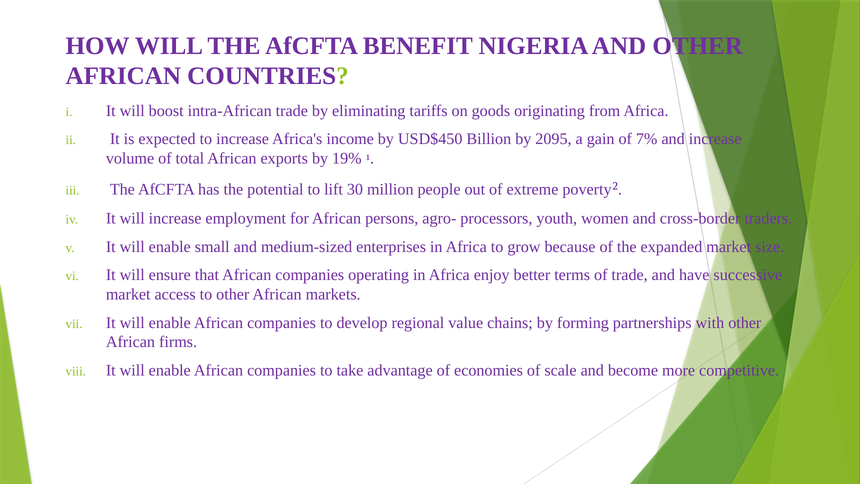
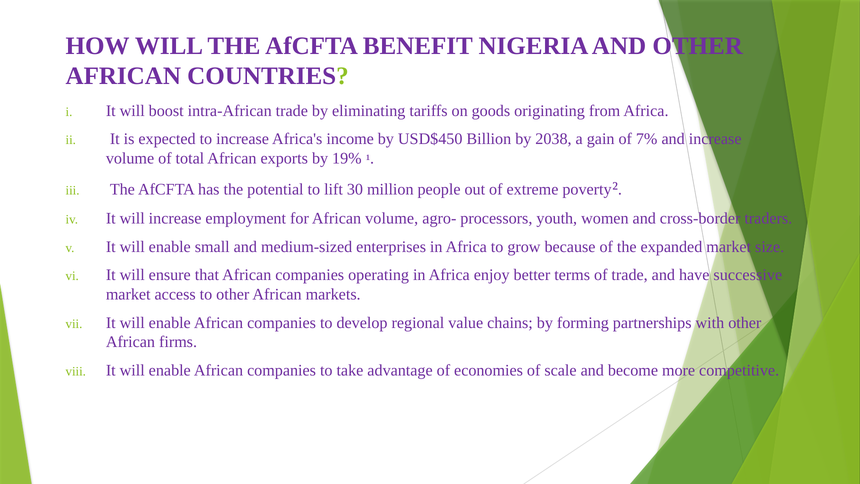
2095: 2095 -> 2038 (553, 139)
African persons: persons -> volume (392, 218)
